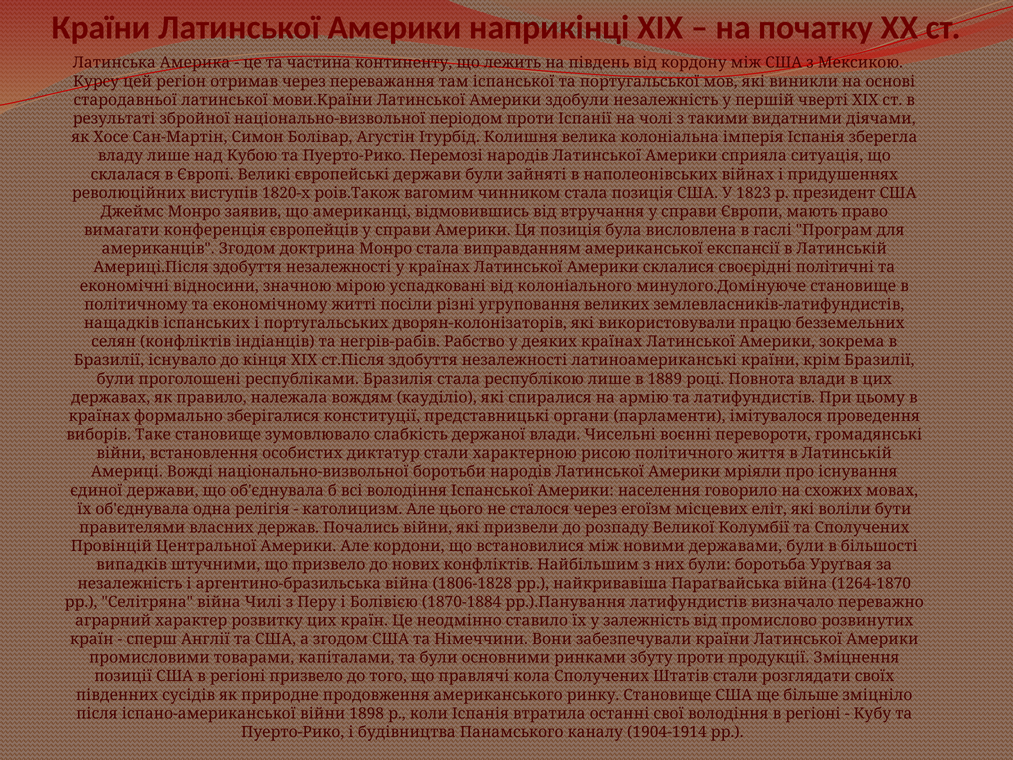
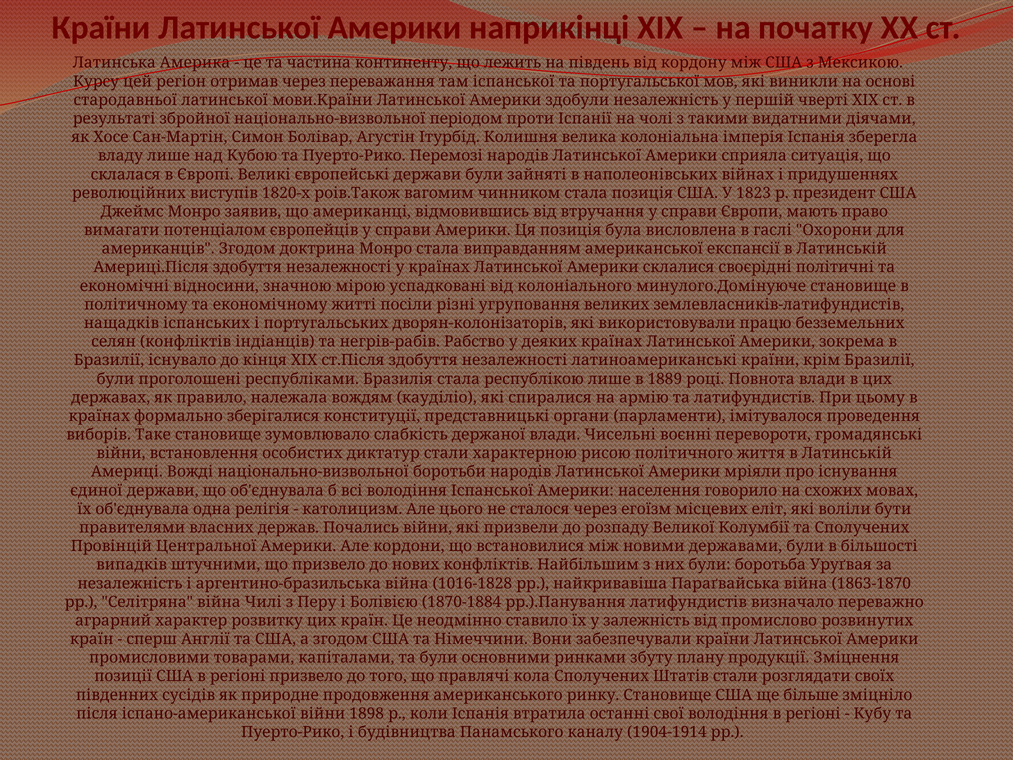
конференція: конференція -> потенціалом (215, 230)
Програм: Програм -> Охорони (834, 230)
1806-1828: 1806-1828 -> 1016-1828 (472, 583)
1264-1870: 1264-1870 -> 1863-1870 (871, 583)
збуту проти: проти -> плану (700, 658)
